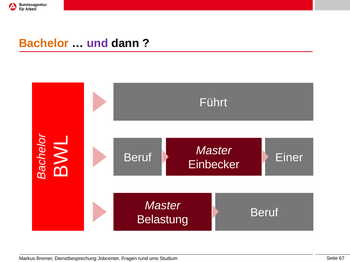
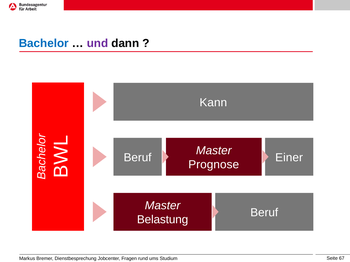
Bachelor colour: orange -> blue (44, 43)
Führt: Führt -> Kann (213, 103)
Einbecker: Einbecker -> Prognose (214, 165)
